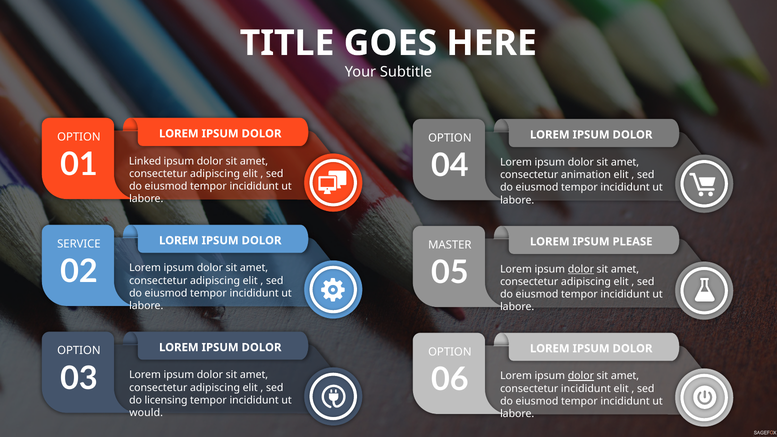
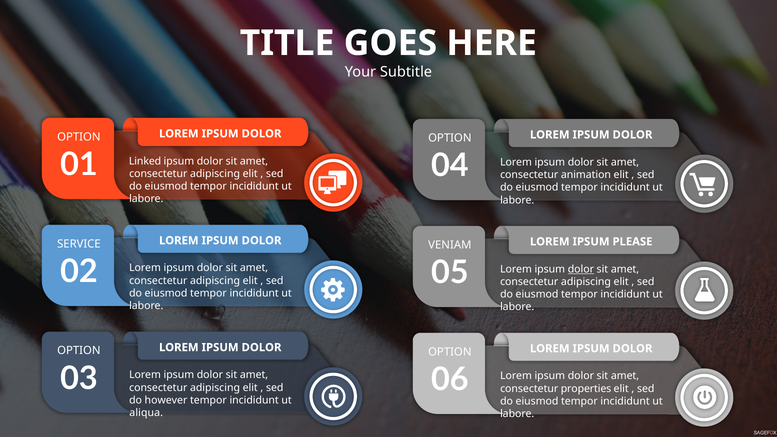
MASTER: MASTER -> VENIAM (450, 245)
dolor underline: present -> none (581, 376)
consectetur incididunt: incididunt -> properties (586, 389)
licensing: licensing -> however (166, 400)
would: would -> aliqua (146, 413)
